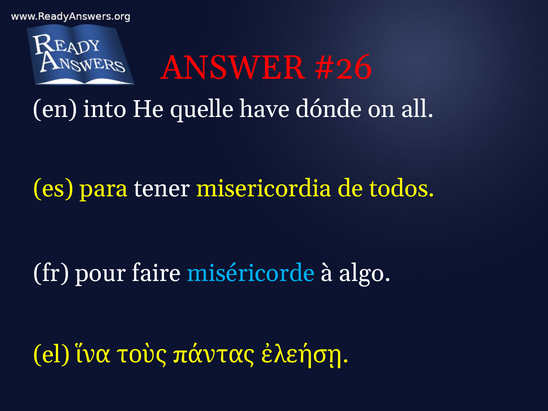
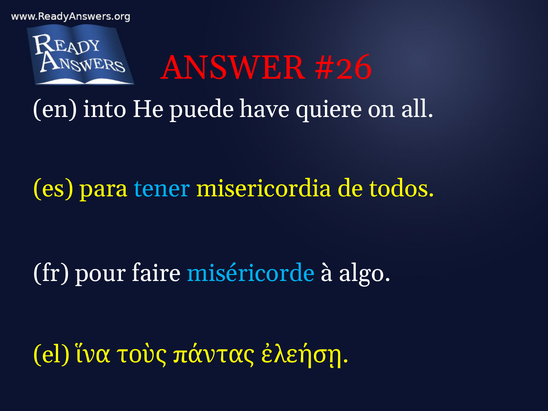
quelle: quelle -> puede (202, 109)
dónde: dónde -> quiere (329, 109)
tener colour: white -> light blue (162, 189)
